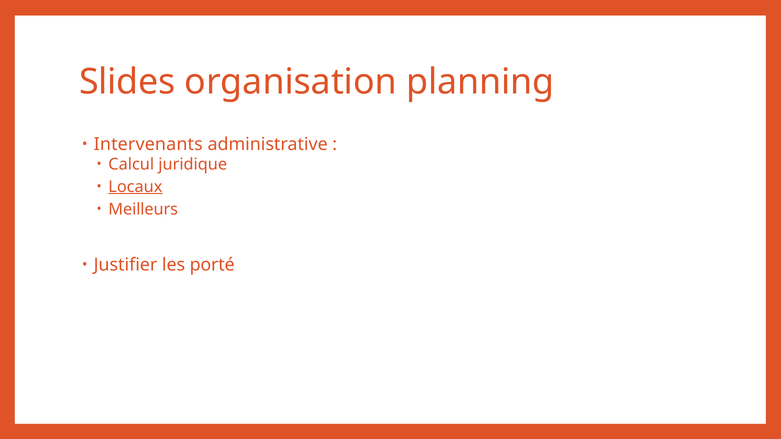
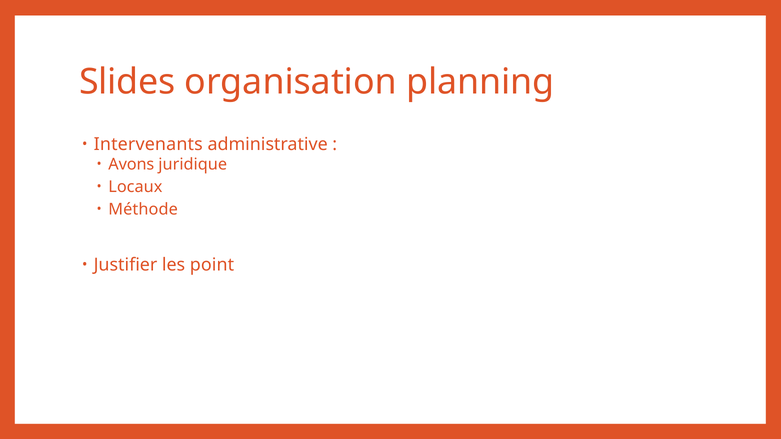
Calcul: Calcul -> Avons (131, 164)
Locaux underline: present -> none (135, 187)
Meilleurs: Meilleurs -> Méthode (143, 209)
porté: porté -> point (212, 265)
